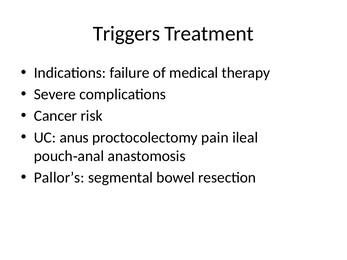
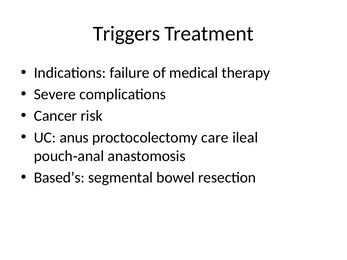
pain: pain -> care (215, 138)
Pallor’s: Pallor’s -> Based’s (59, 178)
